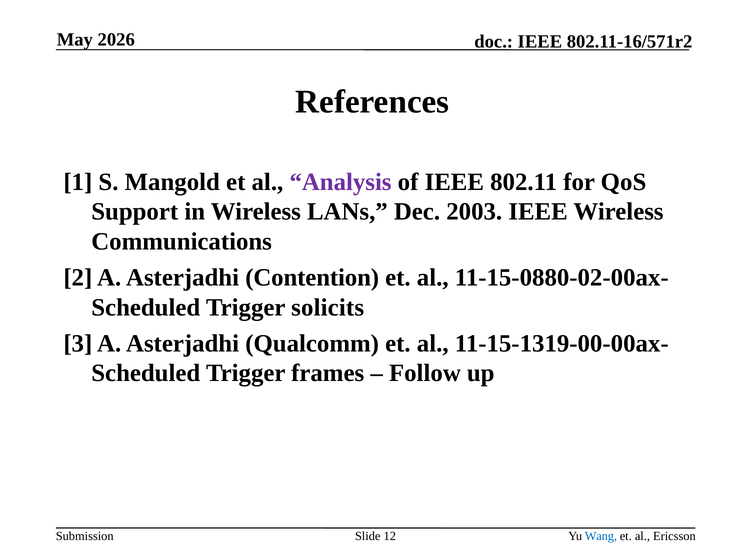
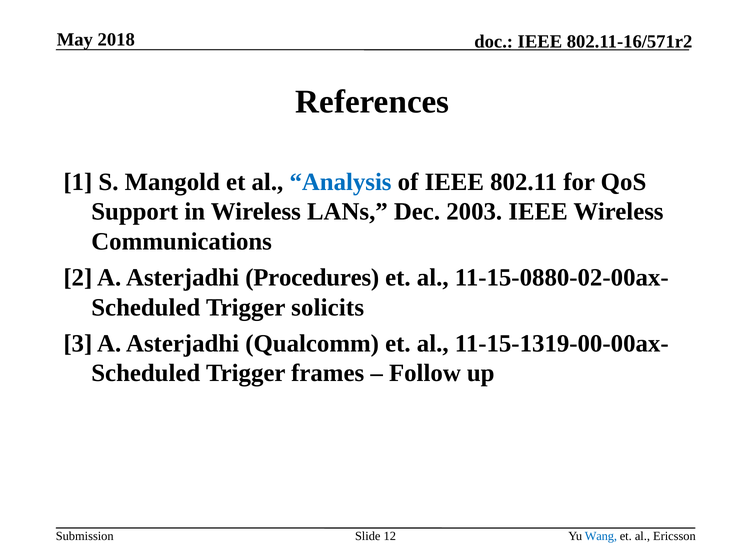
2026: 2026 -> 2018 (116, 39)
Analysis colour: purple -> blue (341, 182)
Contention: Contention -> Procedures (312, 277)
